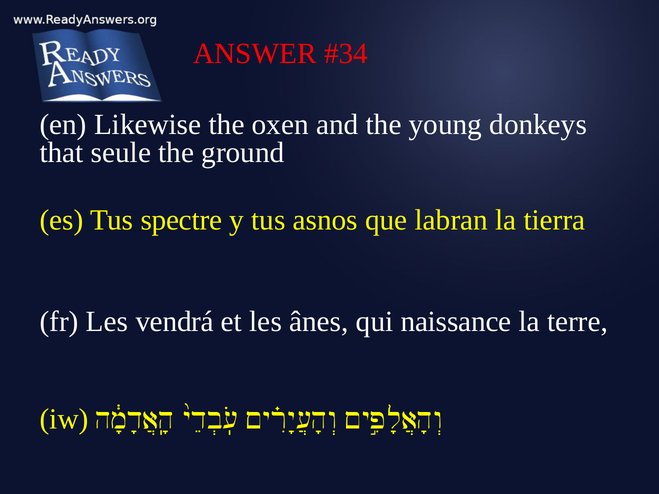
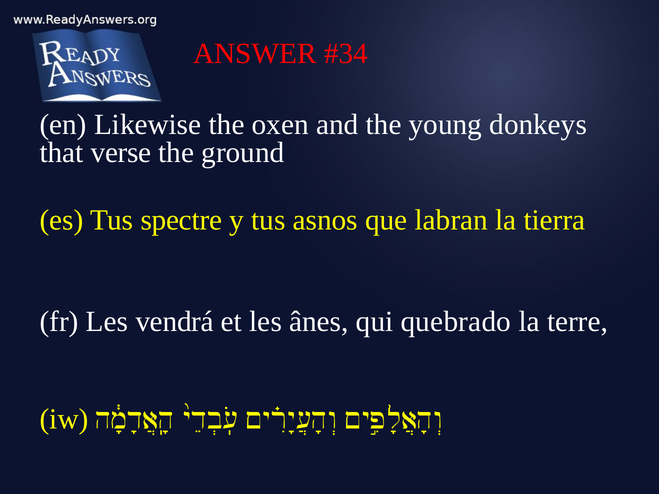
seule: seule -> verse (121, 153)
naissance: naissance -> quebrado (456, 322)
